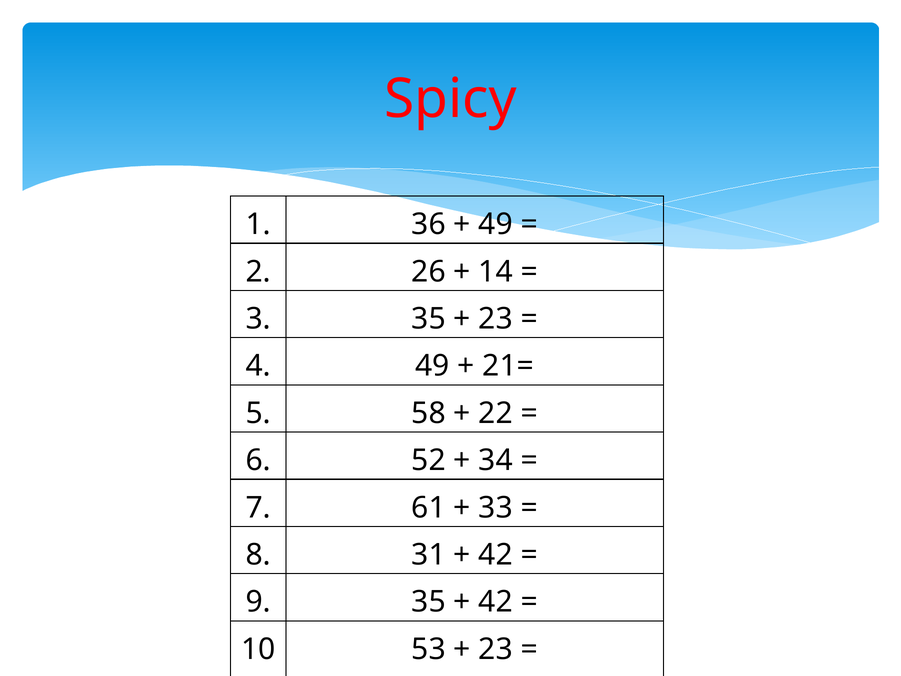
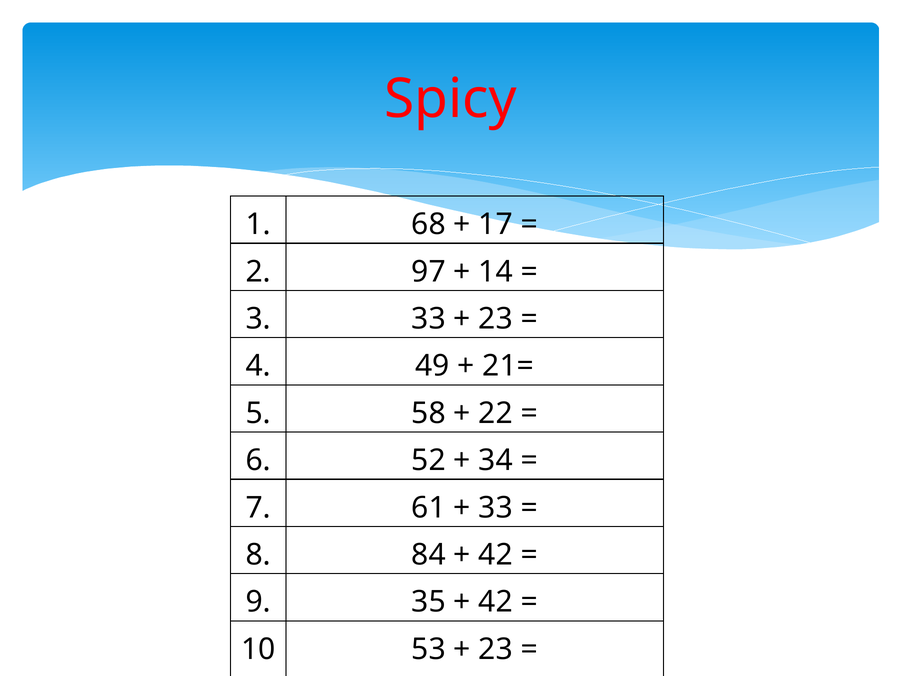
36: 36 -> 68 (429, 224)
49: 49 -> 17 (496, 224)
26: 26 -> 97 (429, 272)
3 35: 35 -> 33 (429, 319)
31: 31 -> 84 (429, 555)
